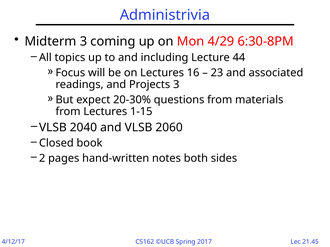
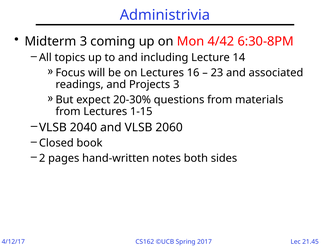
4/29: 4/29 -> 4/42 (221, 41)
44: 44 -> 14 (239, 58)
